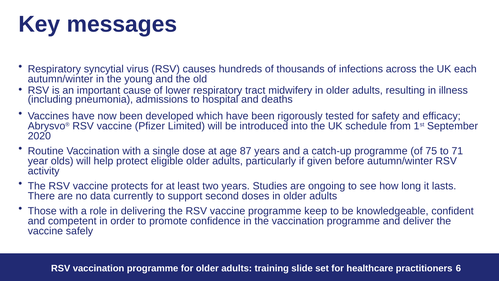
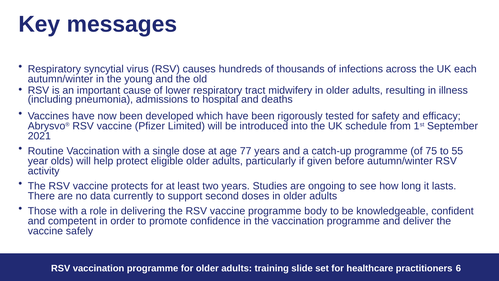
2020: 2020 -> 2021 (39, 136)
87: 87 -> 77 (246, 151)
71: 71 -> 55 (457, 151)
keep: keep -> body (316, 211)
